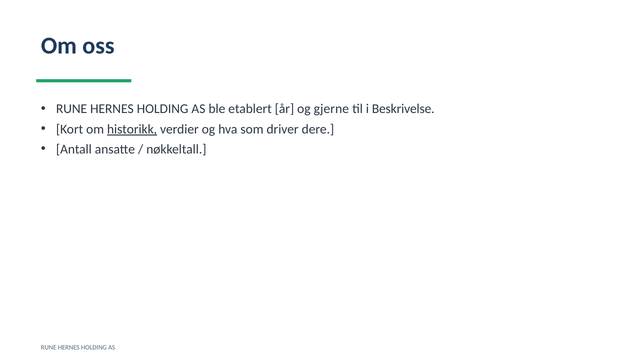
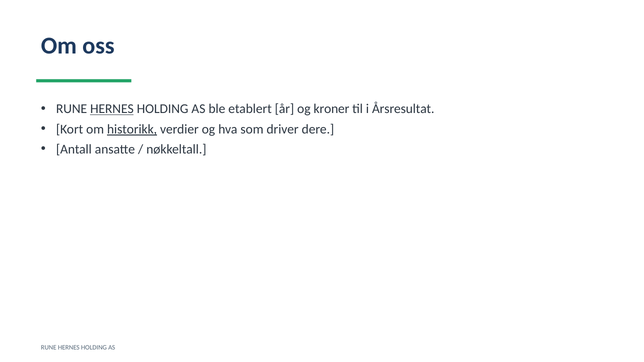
HERNES underline: none -> present (112, 109)
gjerne: gjerne -> kroner (331, 109)
Beskrivelse: Beskrivelse -> Årsresultat (403, 109)
